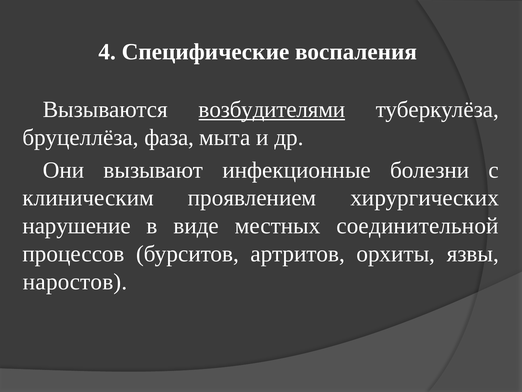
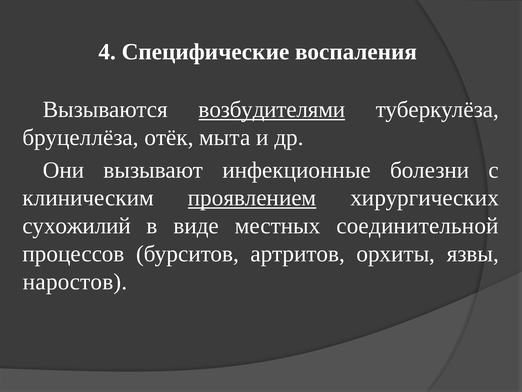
фаза: фаза -> отёк (169, 137)
проявлением underline: none -> present (252, 198)
нарушение: нарушение -> сухожилий (77, 226)
